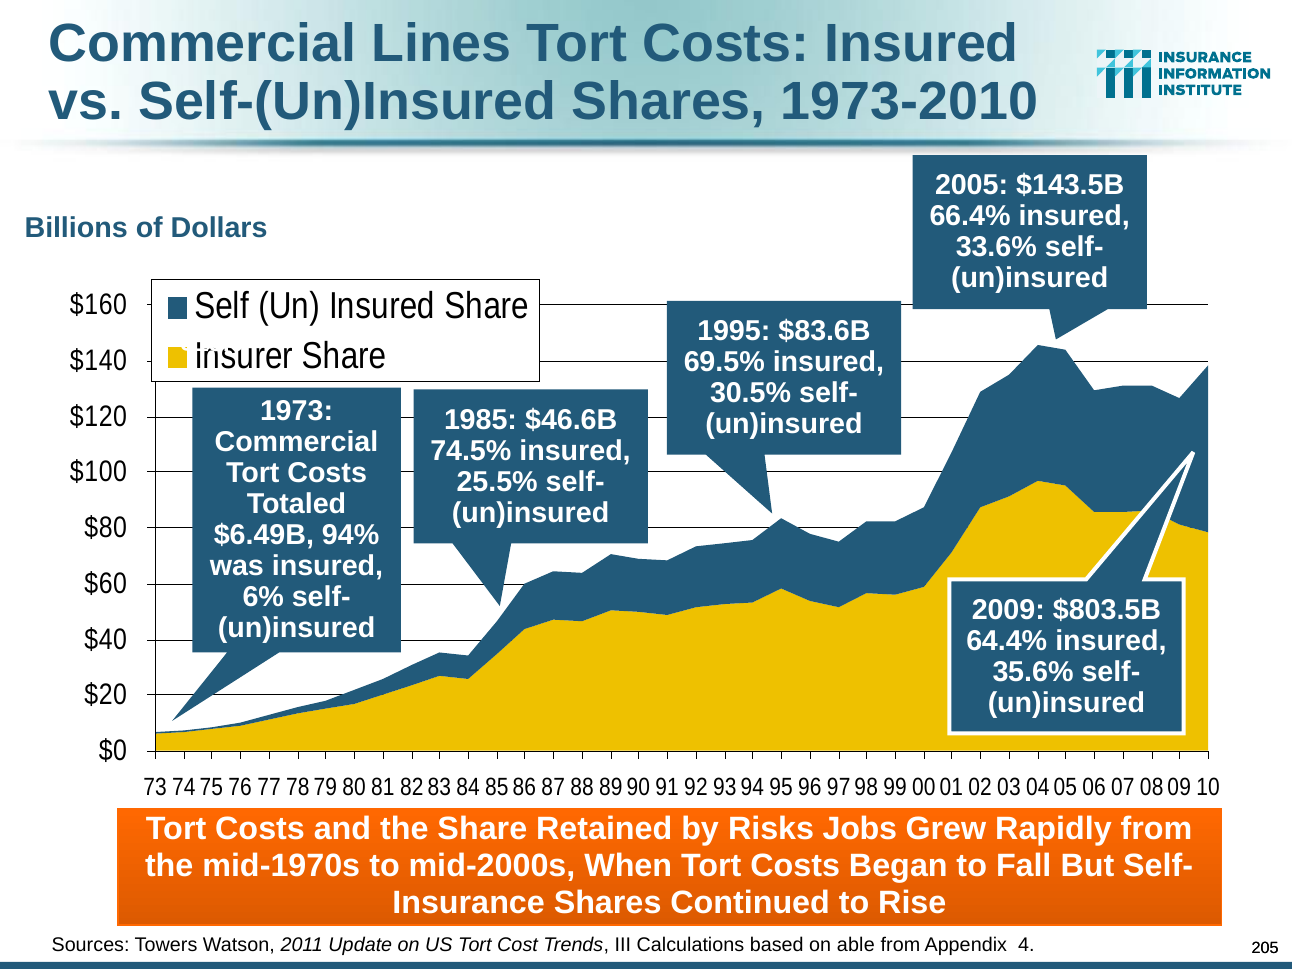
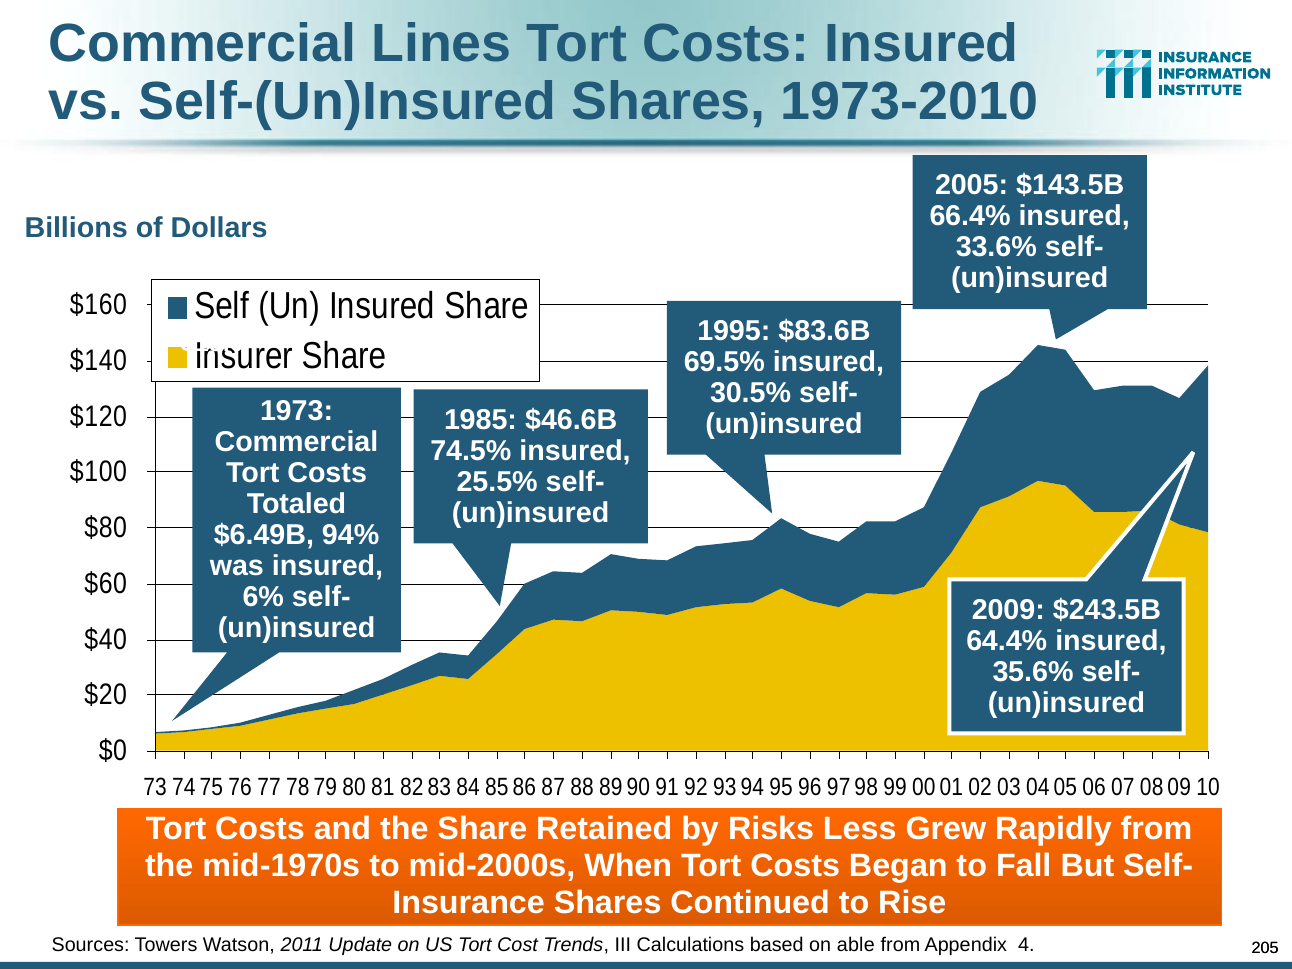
$803.5B: $803.5B -> $243.5B (1107, 610)
Jobs: Jobs -> Less (860, 829)
